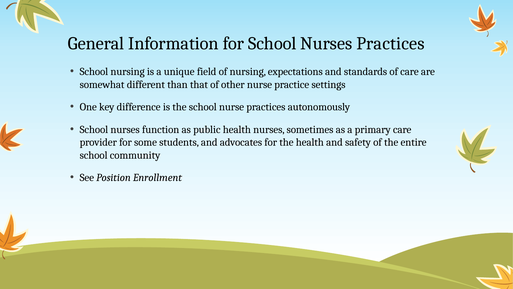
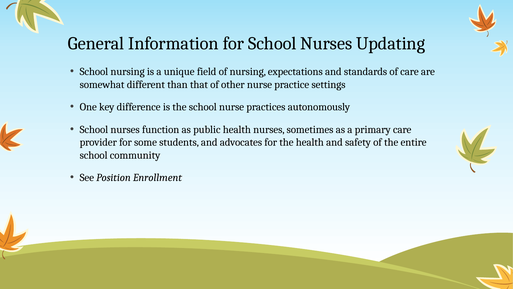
Nurses Practices: Practices -> Updating (391, 43)
